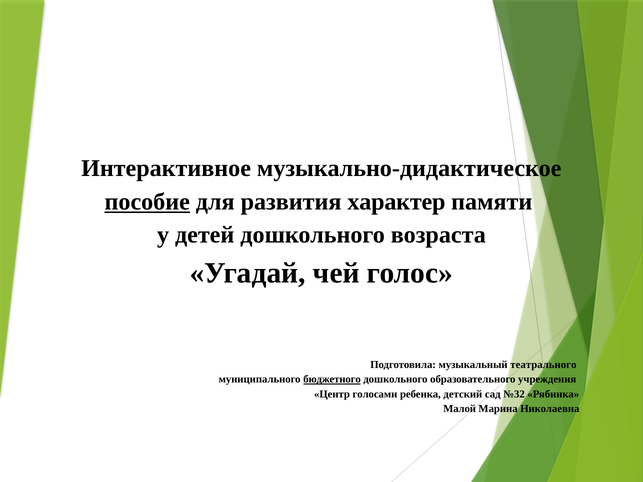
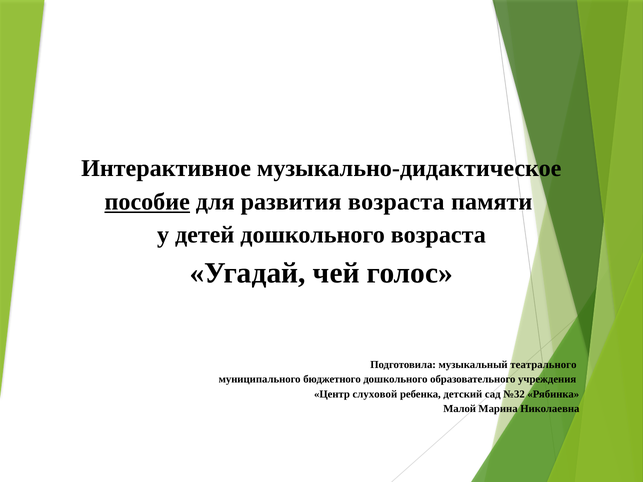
развития характер: характер -> возраста (396, 202)
бюджетного underline: present -> none (332, 380)
голосами: голосами -> слуховой (375, 394)
